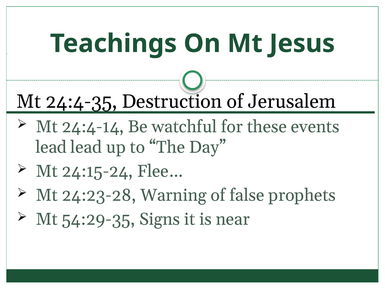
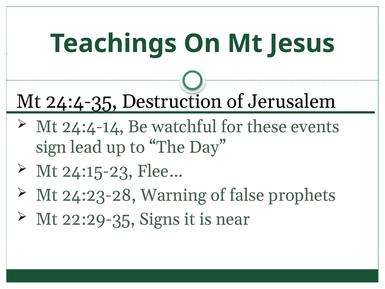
lead: lead -> sign (51, 147)
24:15-24: 24:15-24 -> 24:15-23 (97, 171)
54:29-35: 54:29-35 -> 22:29-35 (99, 219)
